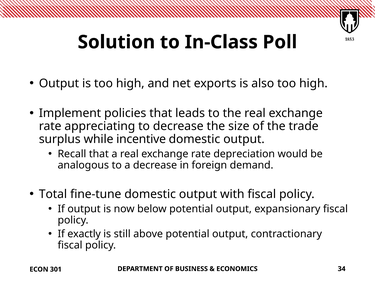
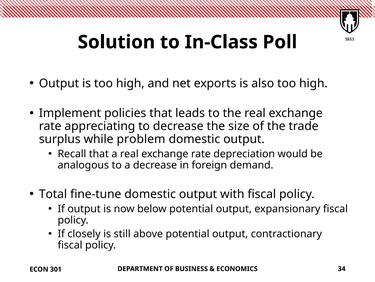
incentive: incentive -> problem (141, 139)
exactly: exactly -> closely (84, 233)
